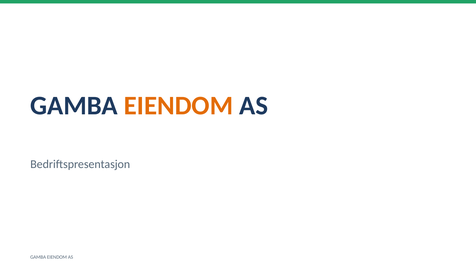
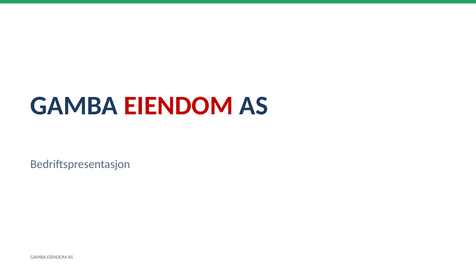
EIENDOM colour: orange -> red (179, 106)
